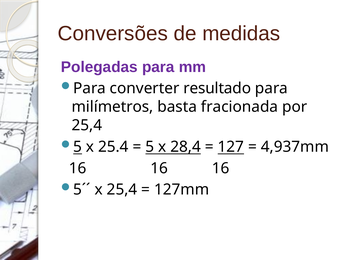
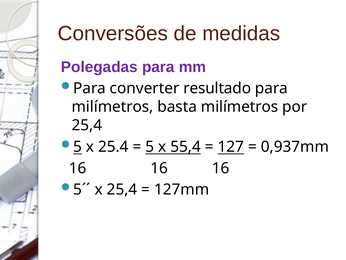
basta fracionada: fracionada -> milímetros (240, 107)
28,4: 28,4 -> 55,4 (186, 146)
4,937mm: 4,937mm -> 0,937mm (295, 146)
